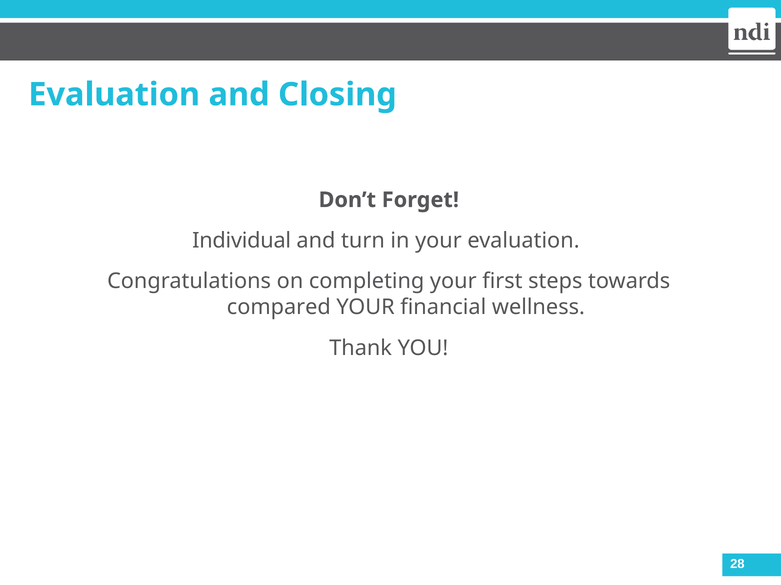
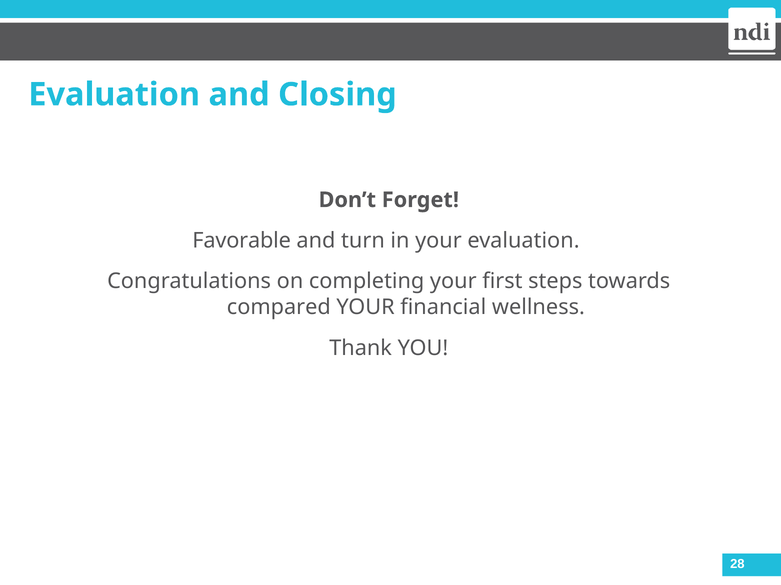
Individual: Individual -> Favorable (242, 241)
